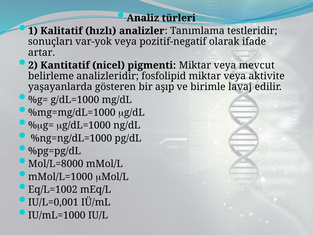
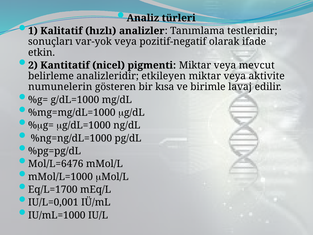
artar: artar -> etkin (42, 52)
fosfolipid: fosfolipid -> etkileyen (164, 76)
yaşayanlarda: yaşayanlarda -> numunelerin (60, 87)
aşıp: aşıp -> kısa (165, 87)
Mol/L=8000: Mol/L=8000 -> Mol/L=6476 (56, 164)
Eq/L=1002: Eq/L=1002 -> Eq/L=1700 (53, 189)
